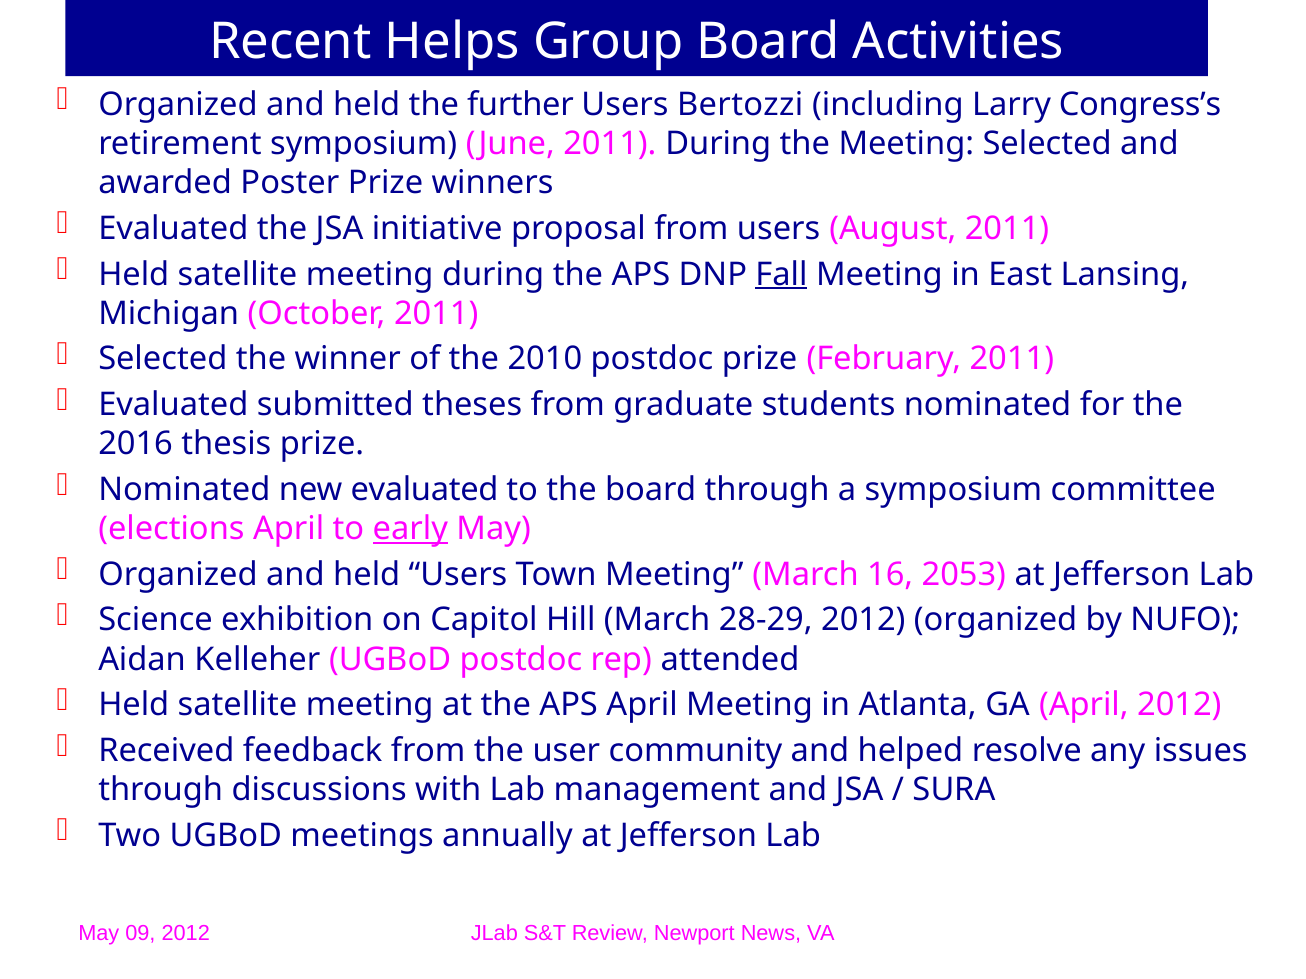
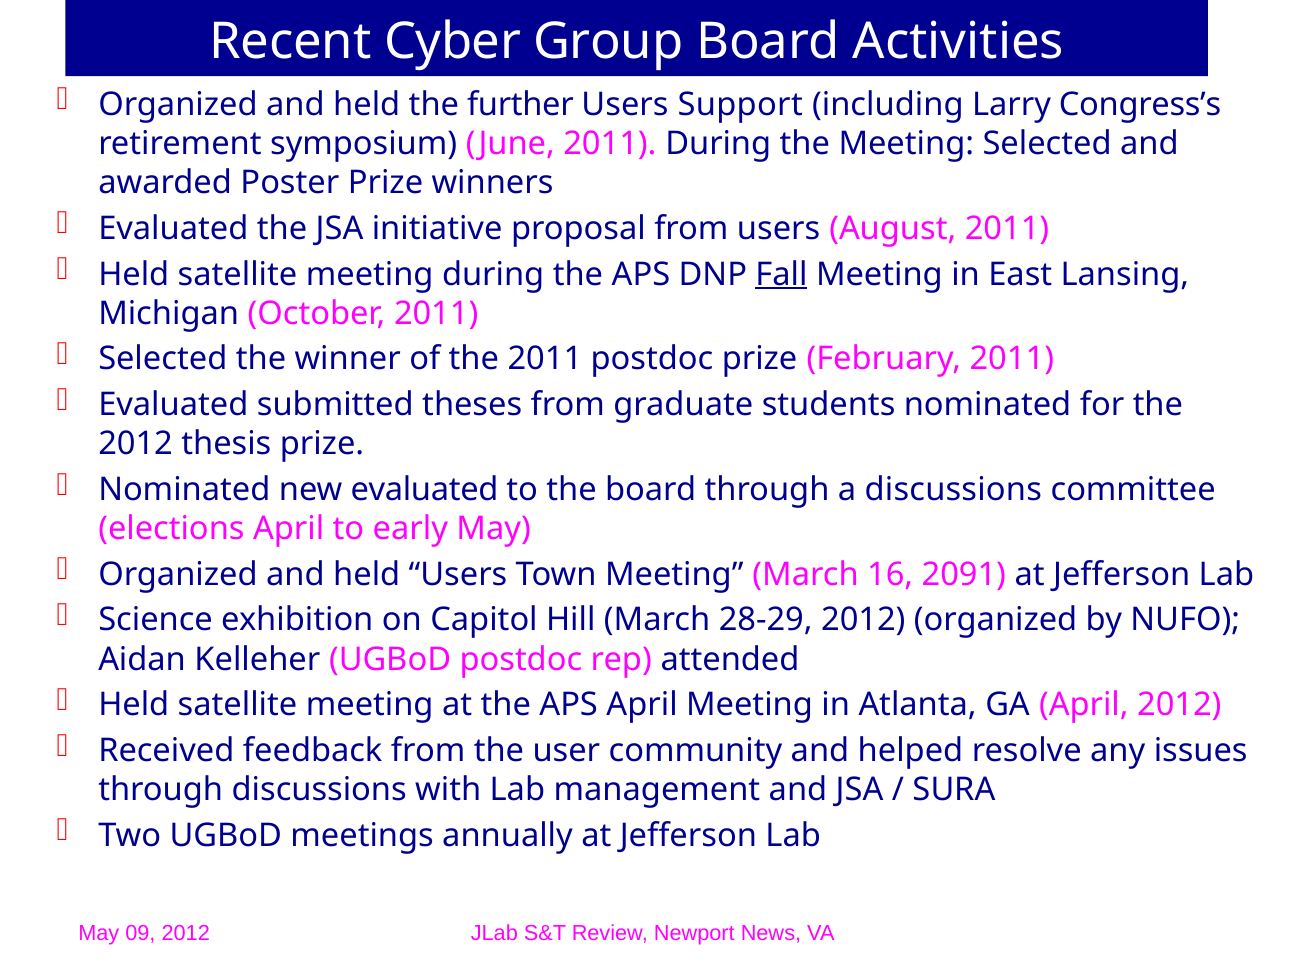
Helps: Helps -> Cyber (453, 42)
Bertozzi: Bertozzi -> Support (740, 105)
the 2010: 2010 -> 2011 (545, 359)
2016: 2016 -> 2012 (136, 444)
a symposium: symposium -> discussions (953, 490)
early underline: present -> none (410, 529)
2053: 2053 -> 2091 (964, 575)
